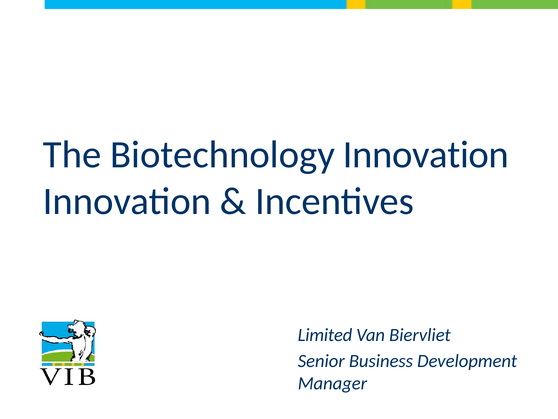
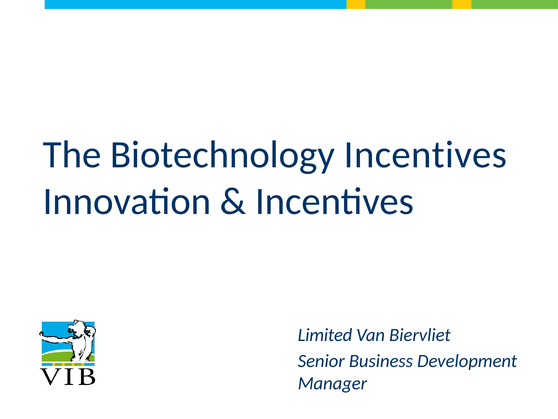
Biotechnology Innovation: Innovation -> Incentives (426, 155)
